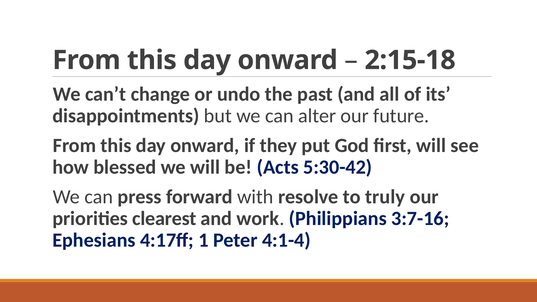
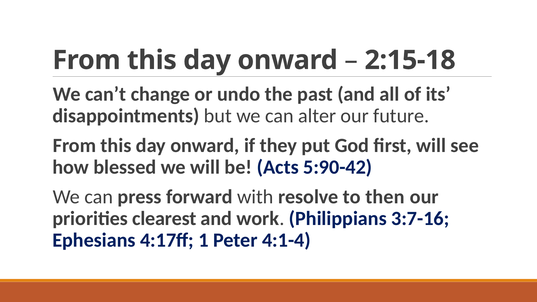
5:30-42: 5:30-42 -> 5:90-42 (338, 167)
truly: truly -> then (385, 197)
